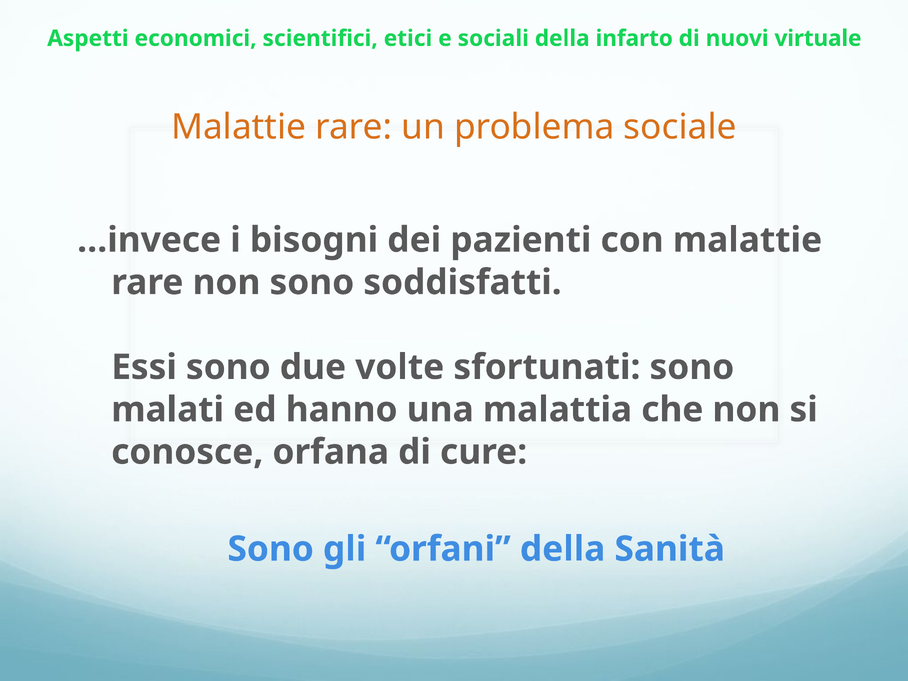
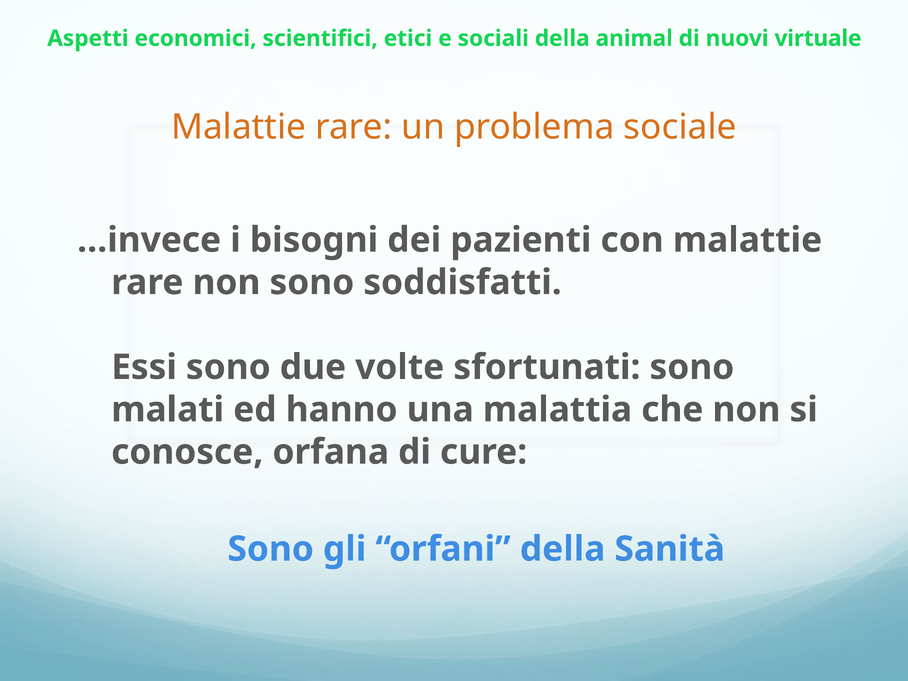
infarto: infarto -> animal (634, 38)
